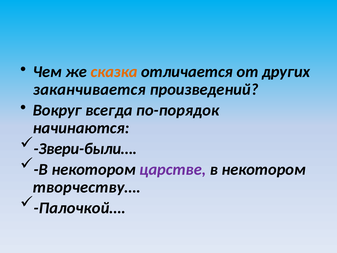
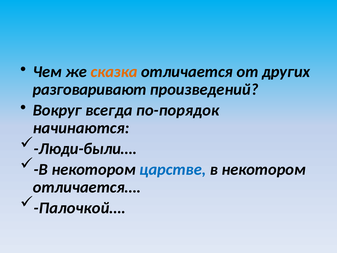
заканчивается: заканчивается -> разговаривают (90, 89)
Звери-были…: Звери-были… -> Люди-были… (85, 148)
царстве colour: purple -> blue (173, 169)
творчеству…: творчеству… -> отличается… (87, 187)
